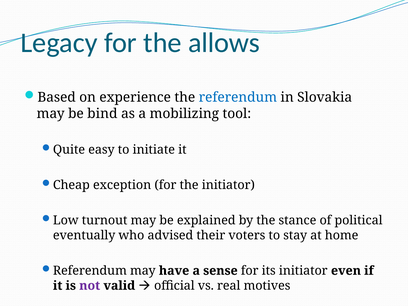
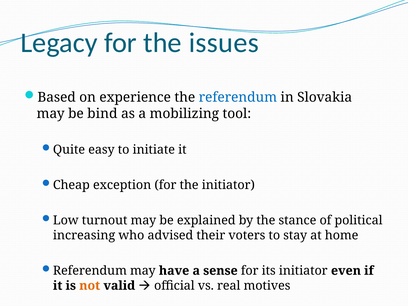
allows: allows -> issues (224, 43)
eventually: eventually -> increasing (84, 235)
not colour: purple -> orange (90, 286)
